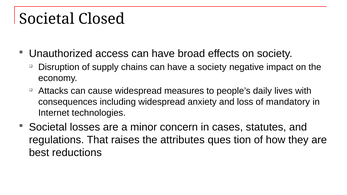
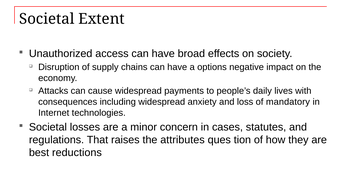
Closed: Closed -> Extent (102, 19)
a society: society -> options (212, 67)
measures: measures -> payments (184, 91)
